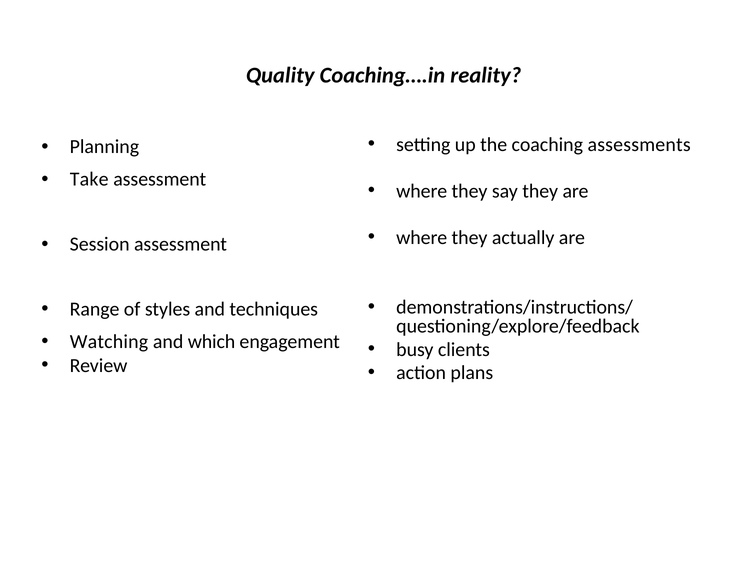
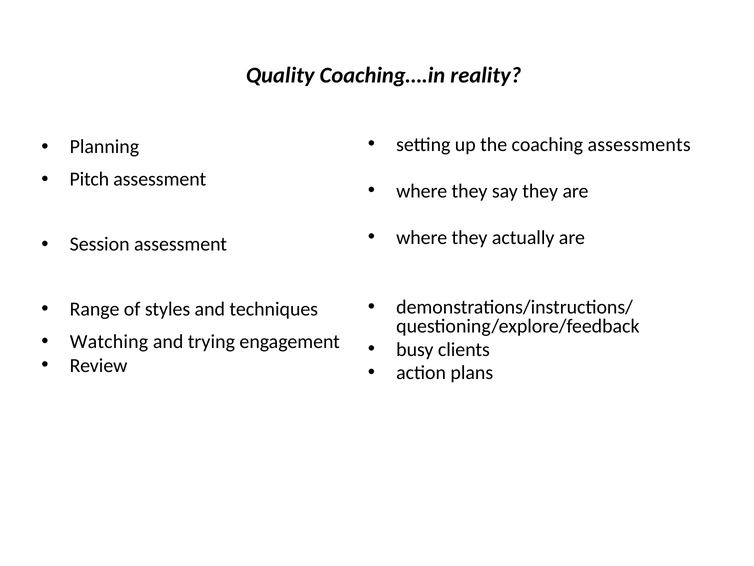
Take: Take -> Pitch (89, 179)
which: which -> trying (211, 341)
